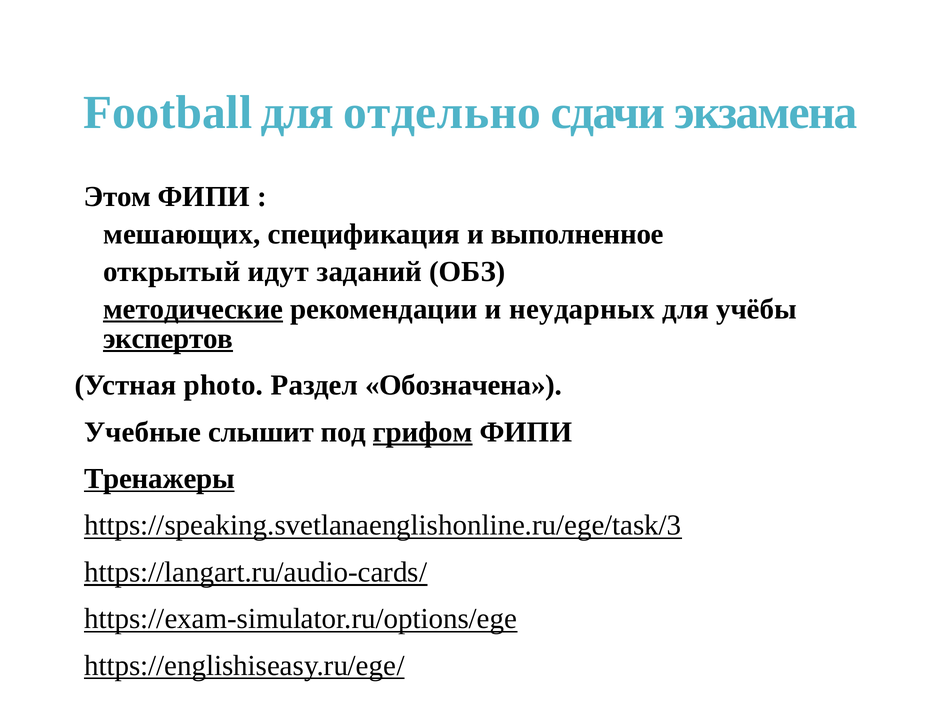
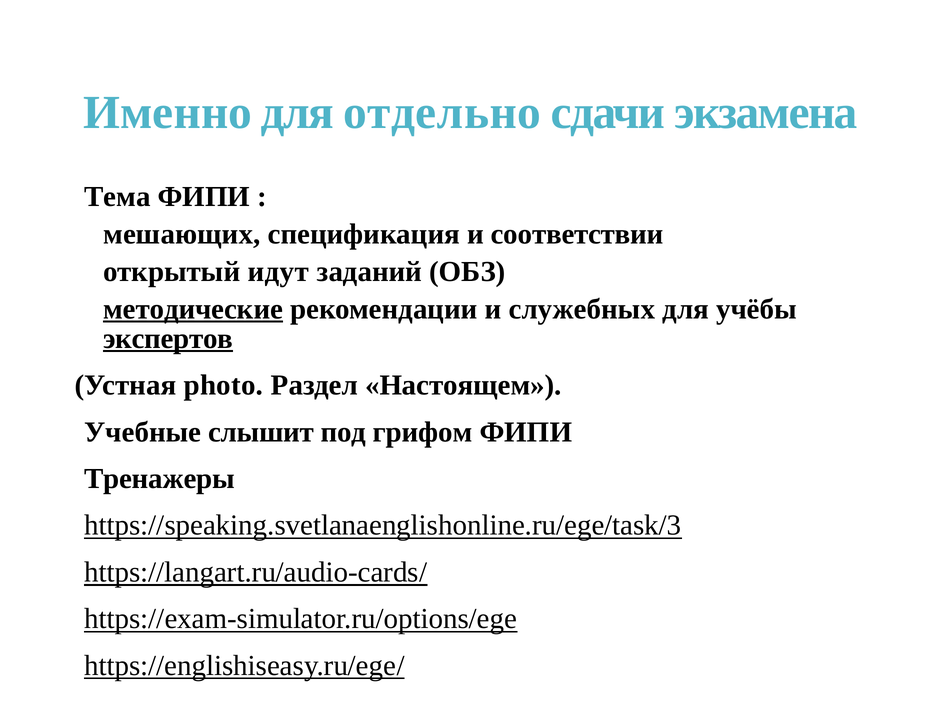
Football: Football -> Именно (168, 113)
Этом: Этом -> Тема (117, 196)
выполненное: выполненное -> соответствии (577, 234)
неударных: неударных -> служебных (582, 309)
Обозначена: Обозначена -> Настоящем (463, 385)
грифом underline: present -> none (423, 432)
Тренажеры underline: present -> none (159, 479)
